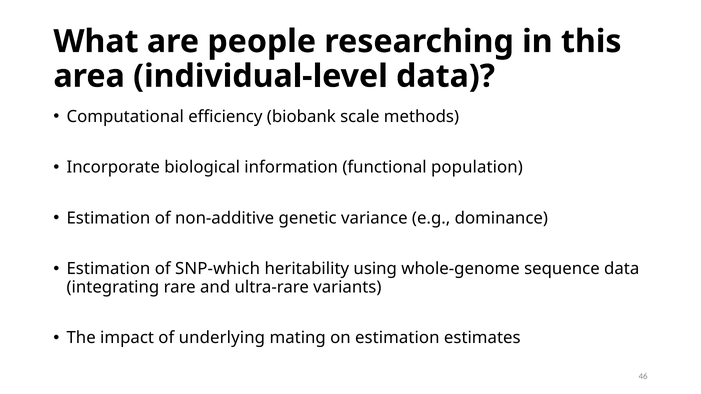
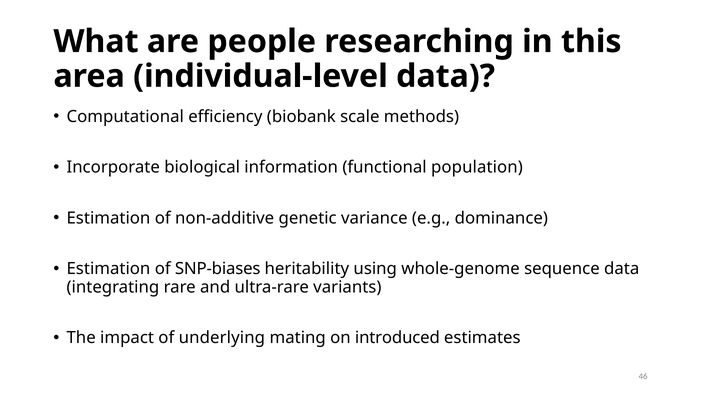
SNP-which: SNP-which -> SNP-biases (218, 269)
on estimation: estimation -> introduced (397, 338)
